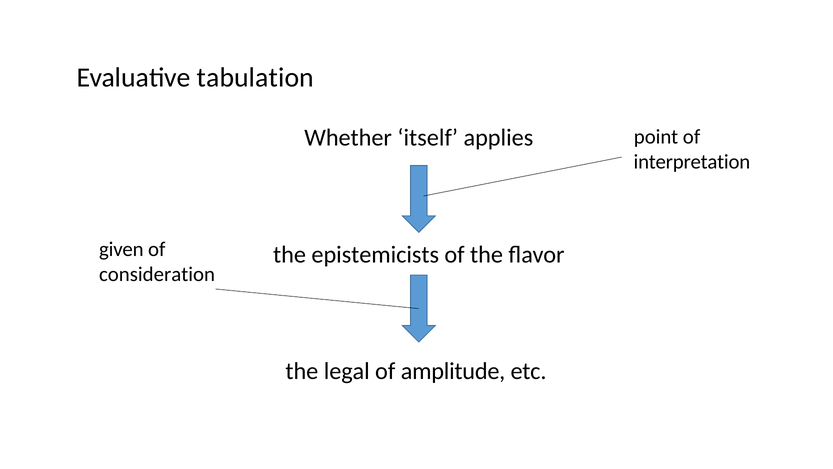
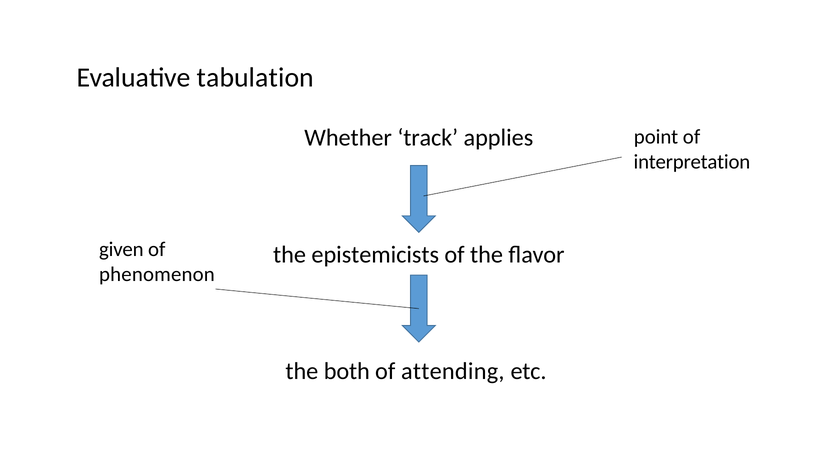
itself: itself -> track (428, 138)
consideration: consideration -> phenomenon (157, 274)
legal: legal -> both (347, 371)
amplitude: amplitude -> attending (453, 371)
